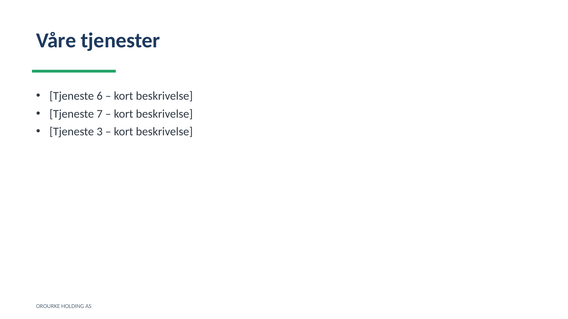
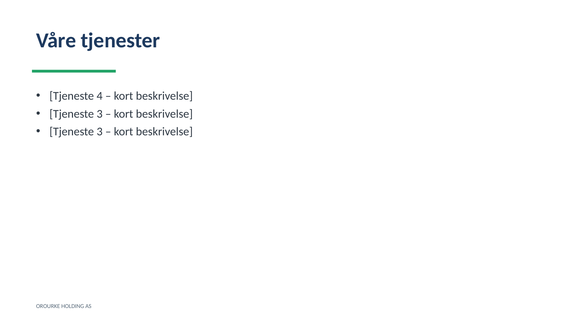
6: 6 -> 4 (100, 96)
7: 7 -> 3 (100, 114)
